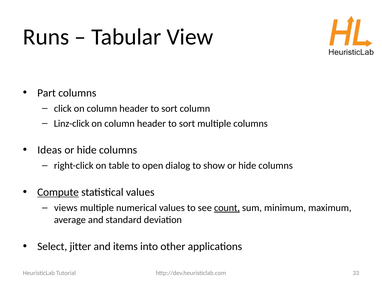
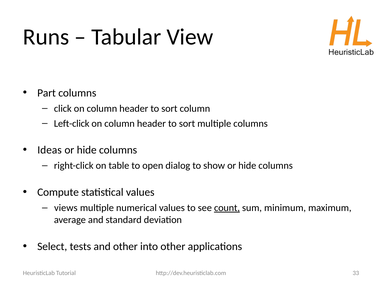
Linz-click: Linz-click -> Left-click (72, 124)
Compute underline: present -> none (58, 193)
jitter: jitter -> tests (80, 247)
and items: items -> other (125, 247)
